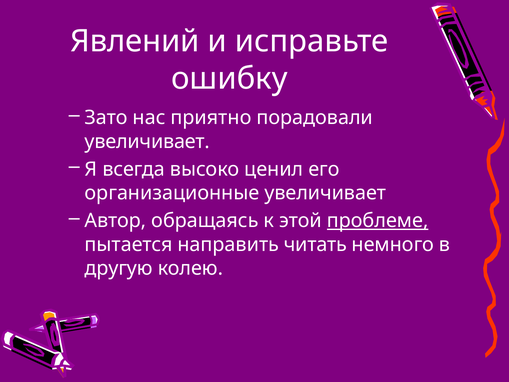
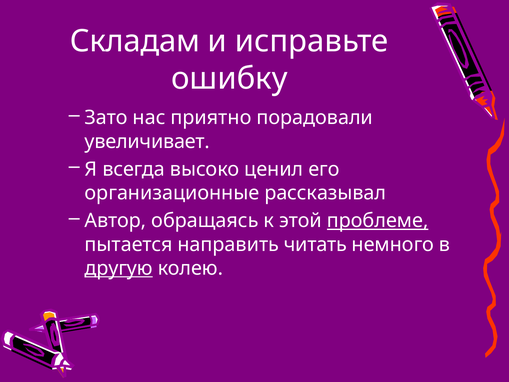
Явлений: Явлений -> Складам (135, 41)
организационные увеличивает: увеличивает -> рассказывал (325, 193)
другую underline: none -> present (119, 268)
